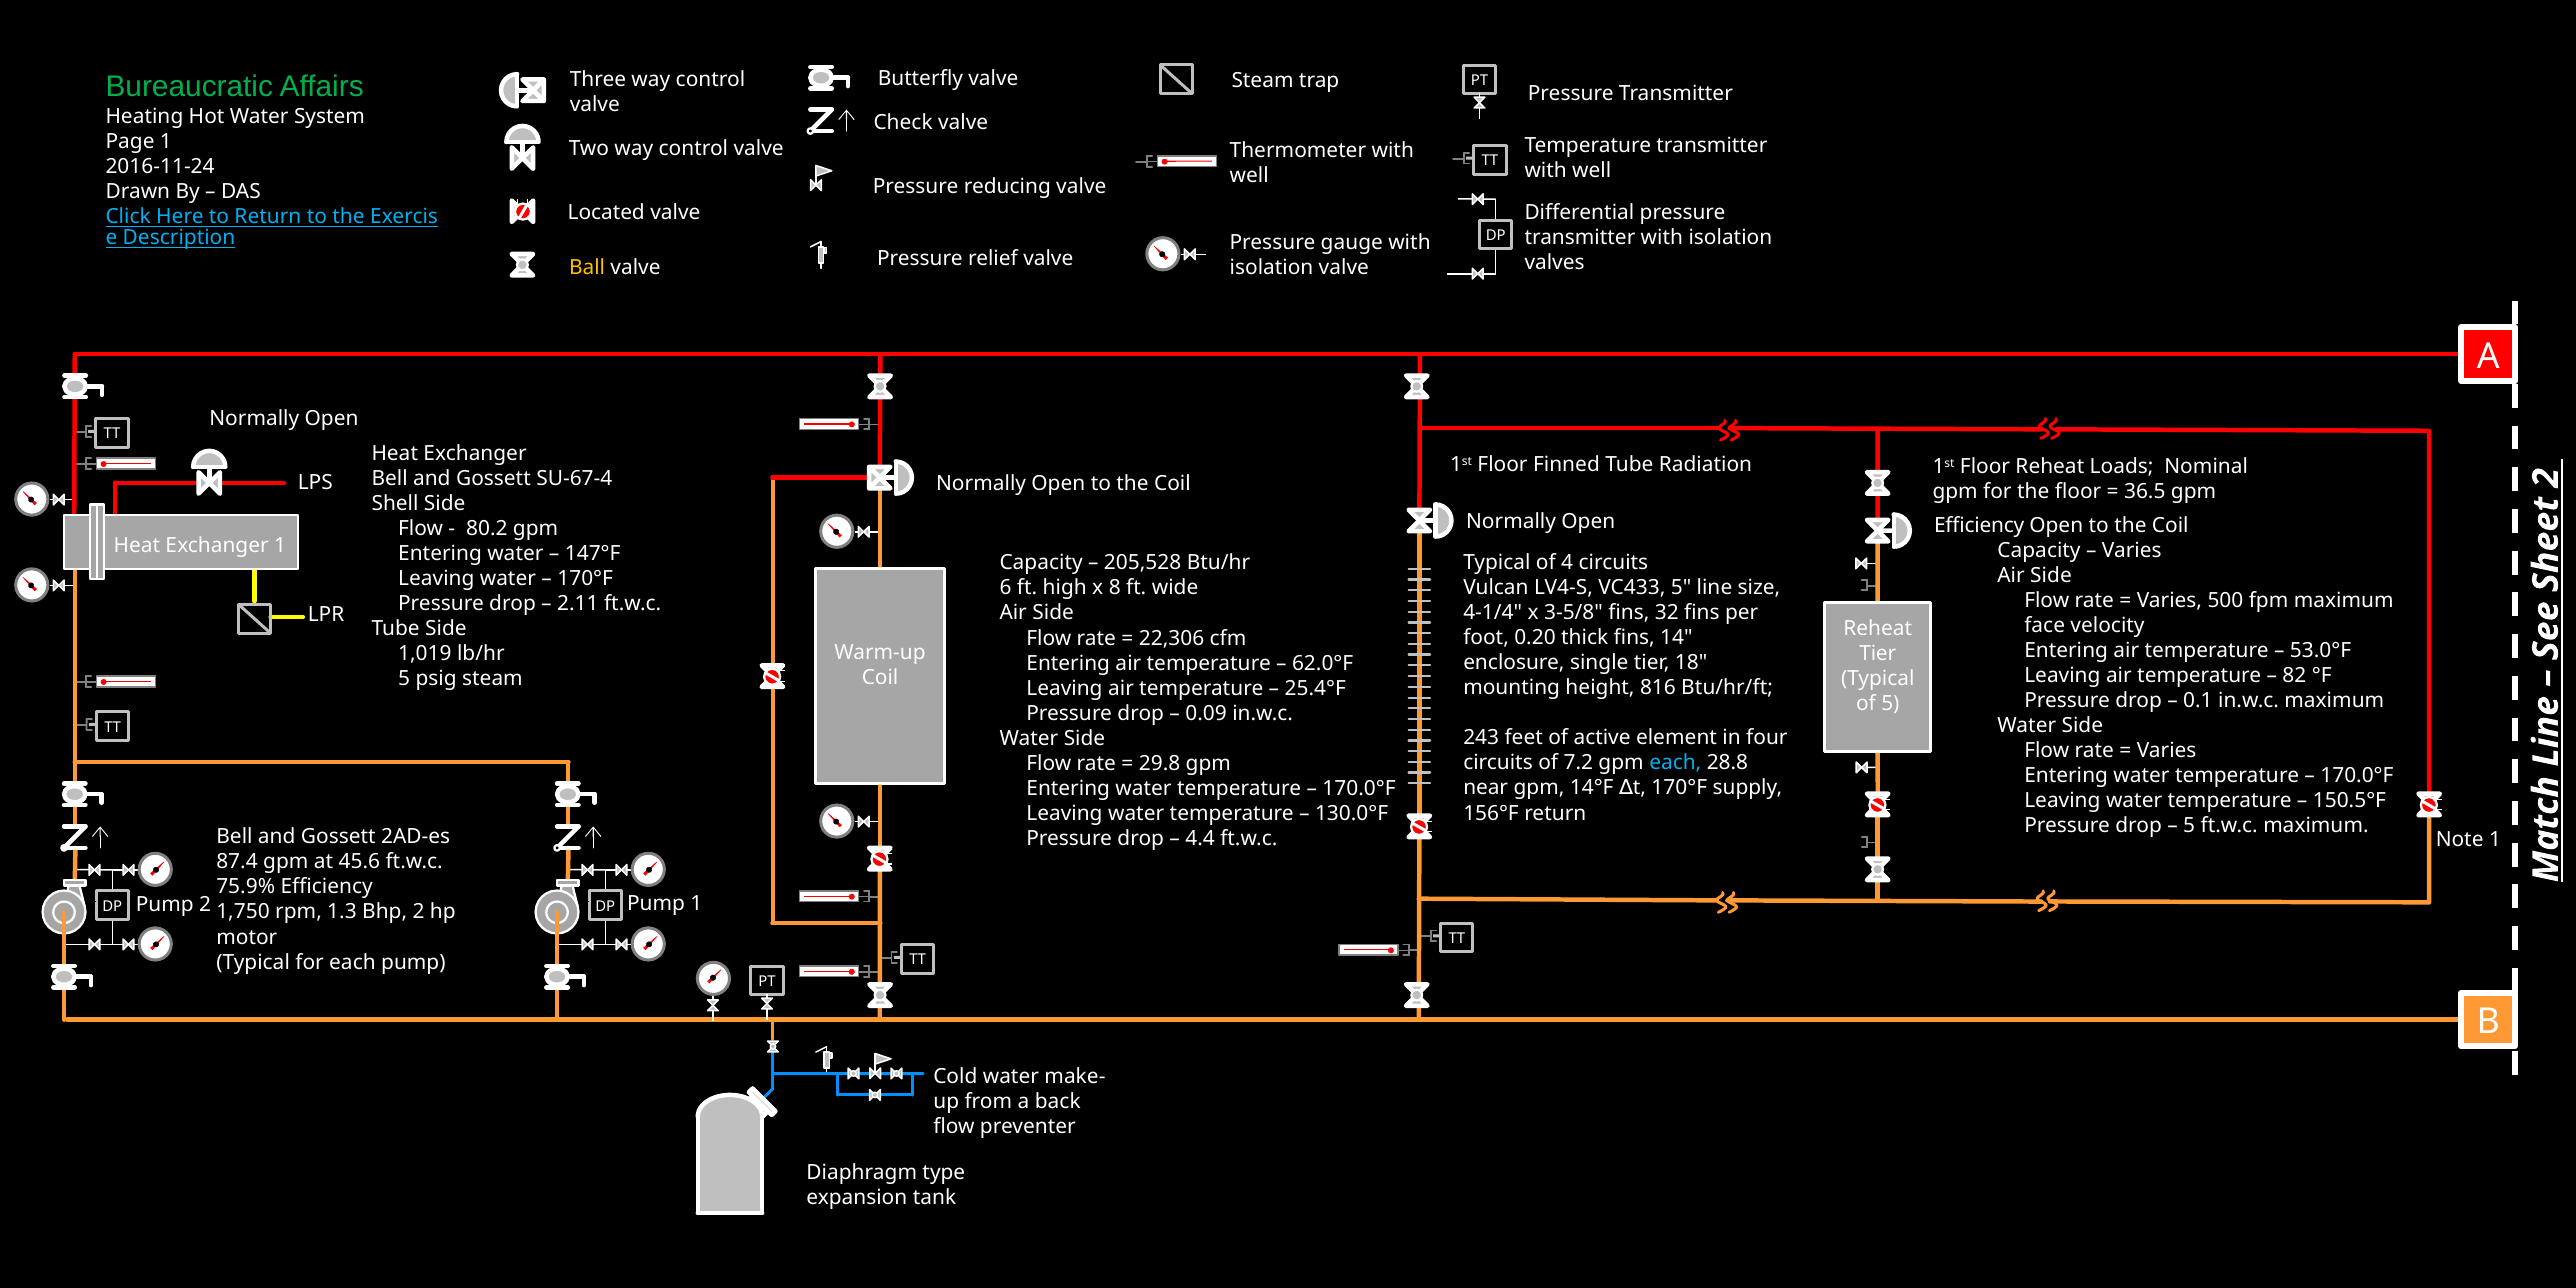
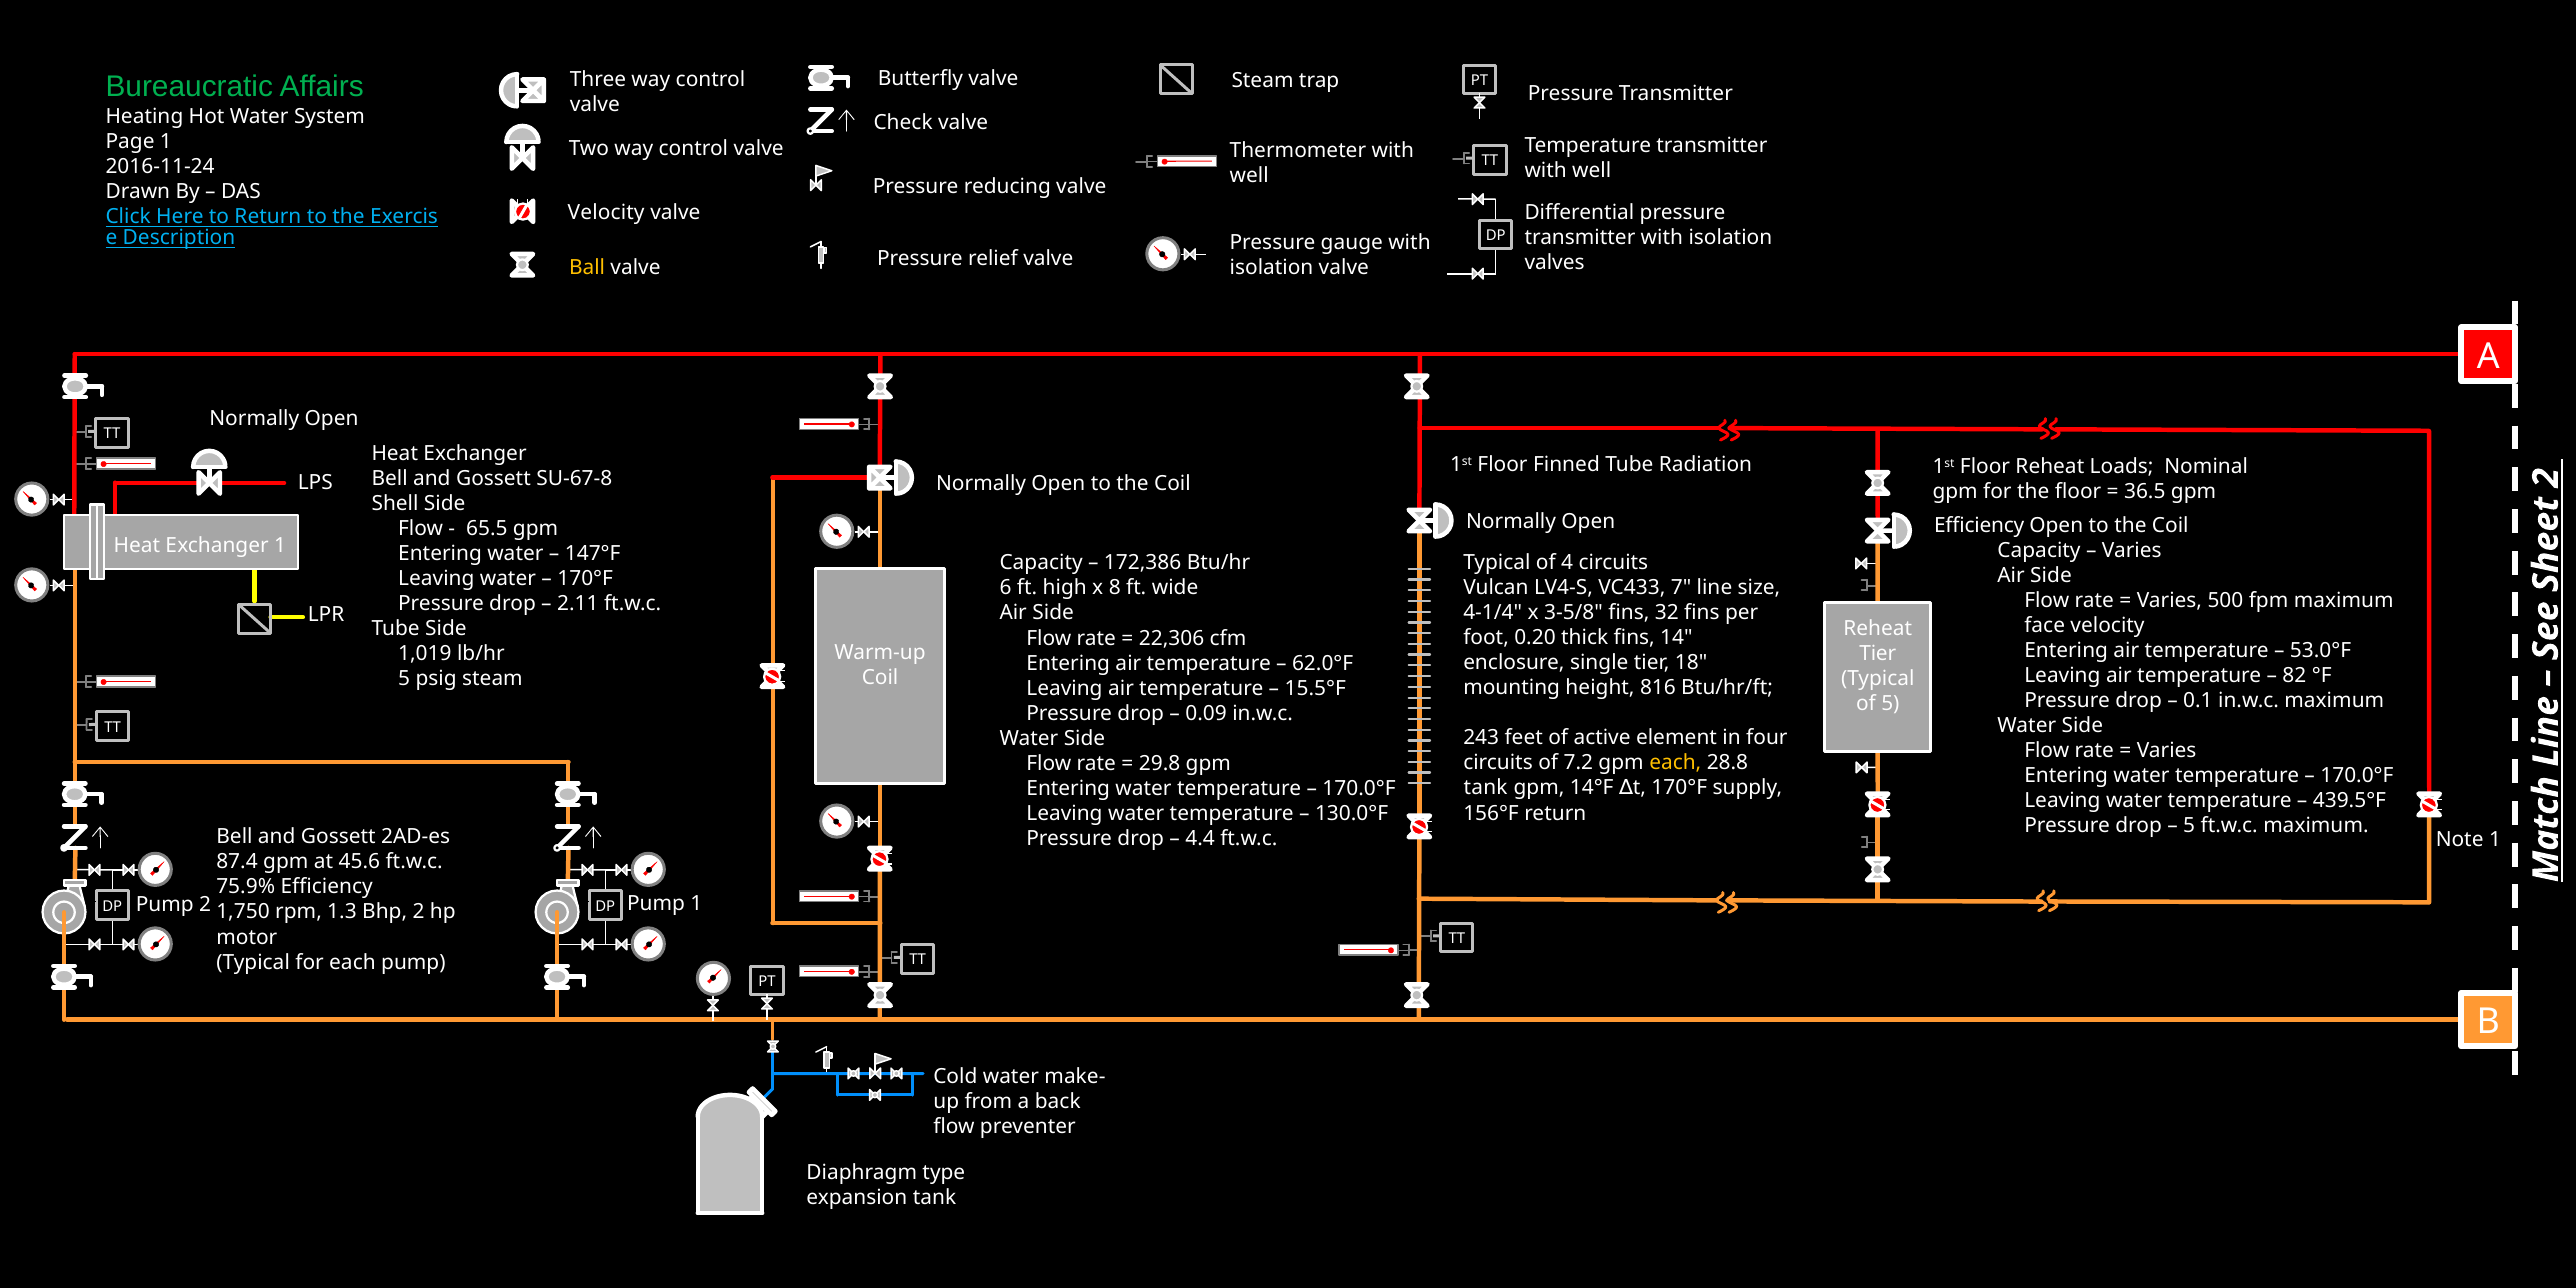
Located: Located -> Velocity (606, 213)
SU-67-4: SU-67-4 -> SU-67-8 (574, 478)
80.2: 80.2 -> 65.5 (487, 529)
205,528: 205,528 -> 172,386 (1143, 563)
VC433 5: 5 -> 7 (1681, 588)
25.4°F: 25.4°F -> 15.5°F (1315, 688)
each colour: light blue -> yellow (1675, 763)
near: near -> tank (1486, 788)
150.5°F: 150.5°F -> 439.5°F (2349, 801)
